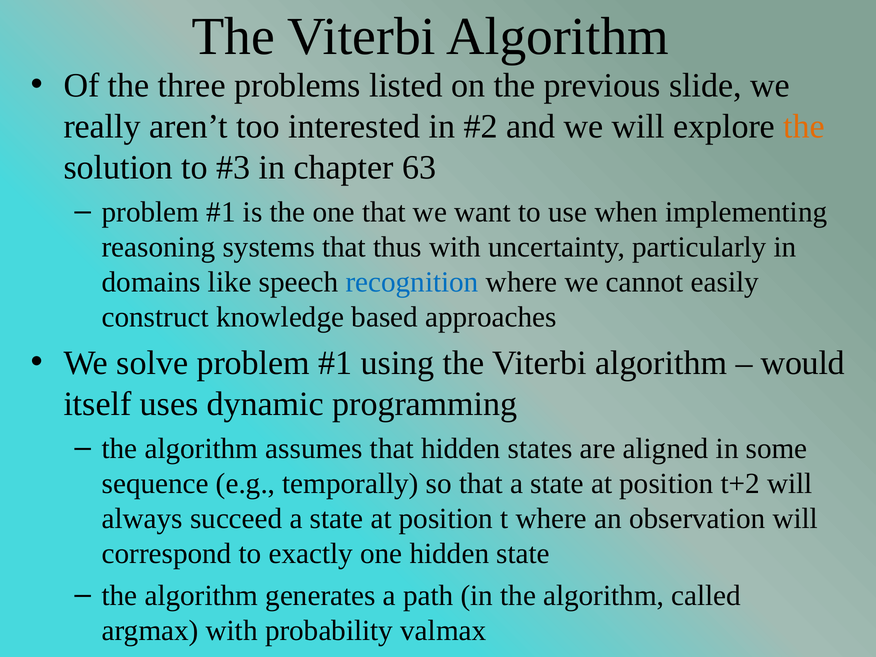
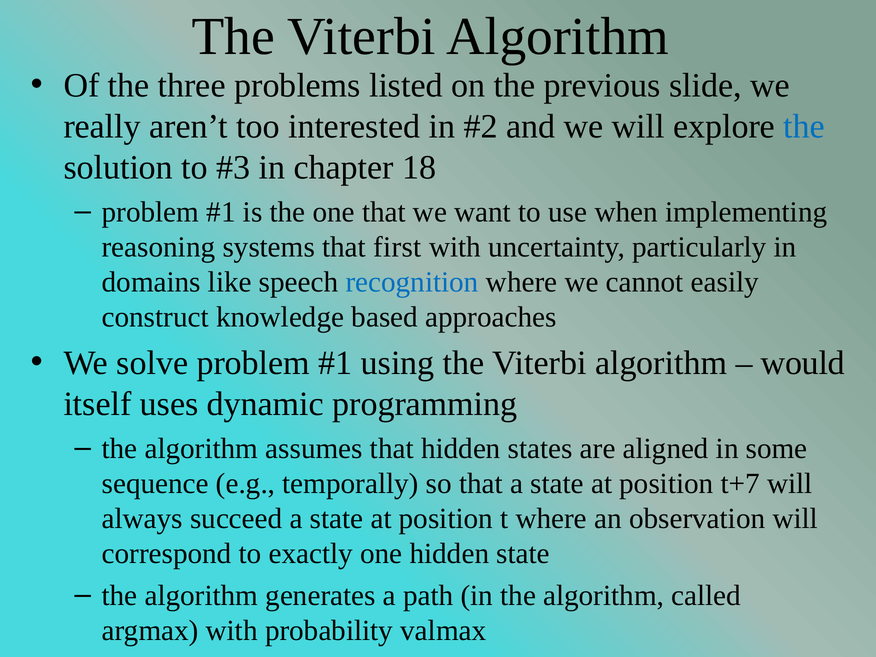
the colour: orange -> blue (804, 127)
63: 63 -> 18 (419, 167)
thus: thus -> first (397, 247)
t+2: t+2 -> t+7 (740, 484)
